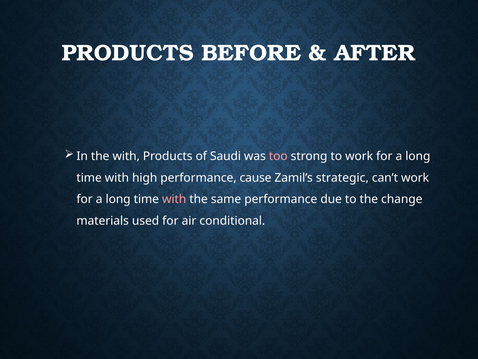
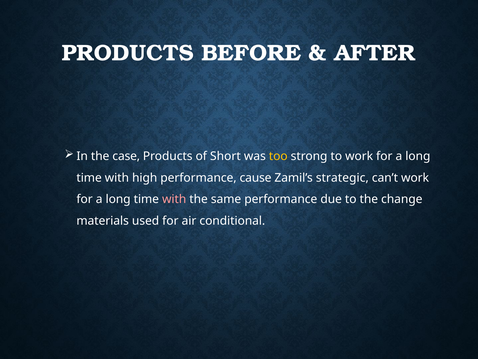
the with: with -> case (126, 156)
Saudi: Saudi -> Short (225, 156)
too colour: pink -> yellow (278, 156)
